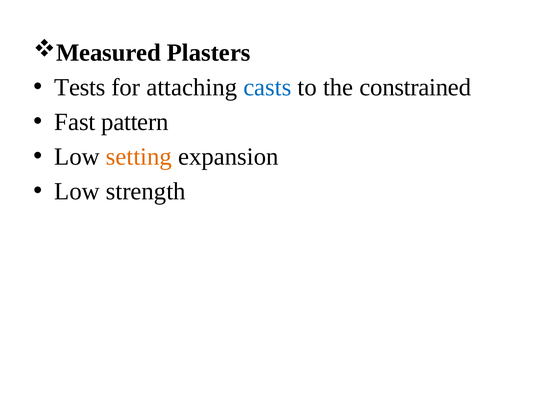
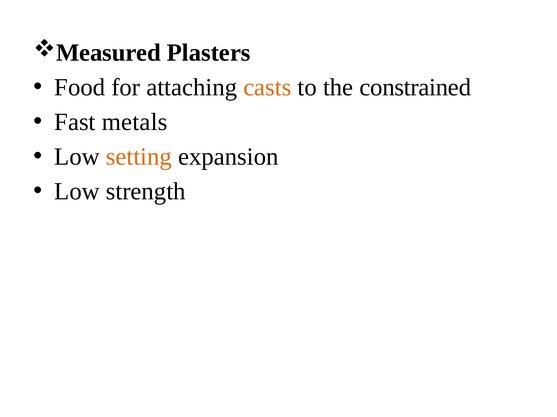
Tests: Tests -> Food (80, 88)
casts colour: blue -> orange (267, 88)
pattern: pattern -> metals (135, 122)
